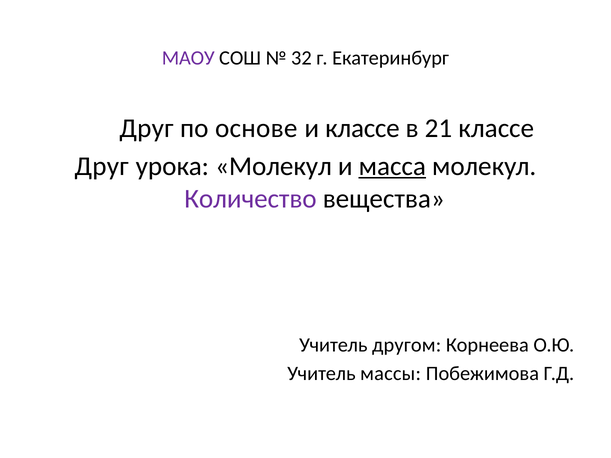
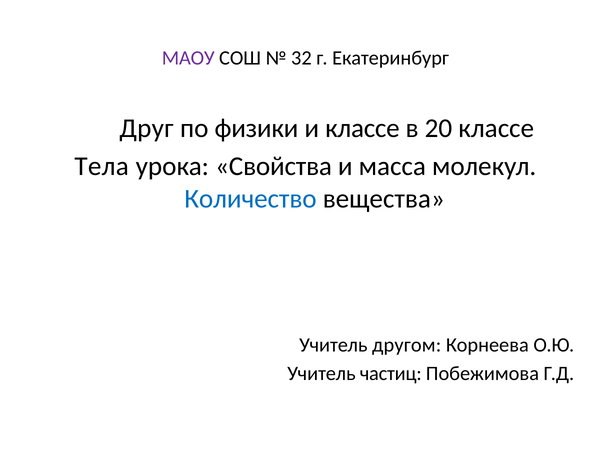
основе: основе -> физики (257, 128)
21: 21 -> 20 (438, 128)
Друг: Друг -> Тела (102, 166)
урока Молекул: Молекул -> Свойства (274, 166)
масса underline: present -> none (392, 166)
Количество colour: purple -> blue (251, 199)
массы: массы -> частиц (391, 374)
